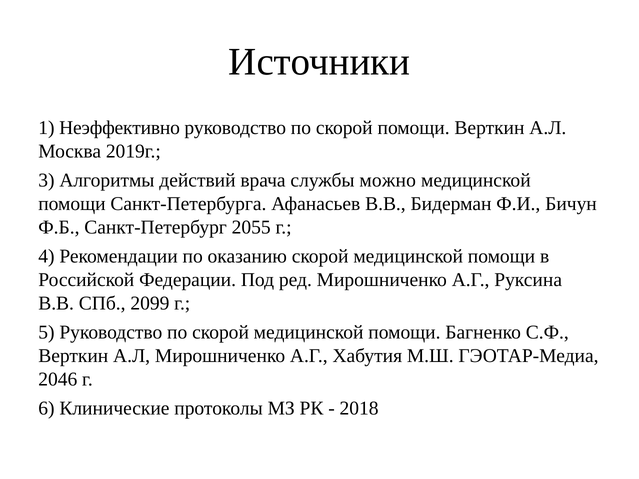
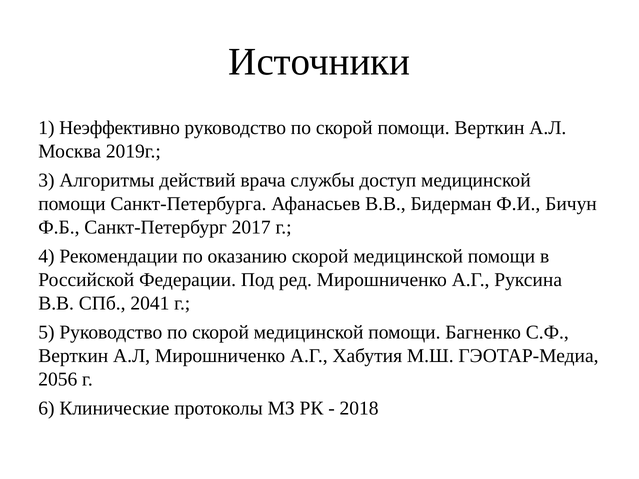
можно: можно -> доступ (388, 181)
2055: 2055 -> 2017 (251, 227)
2099: 2099 -> 2041 (150, 303)
2046: 2046 -> 2056 (58, 379)
